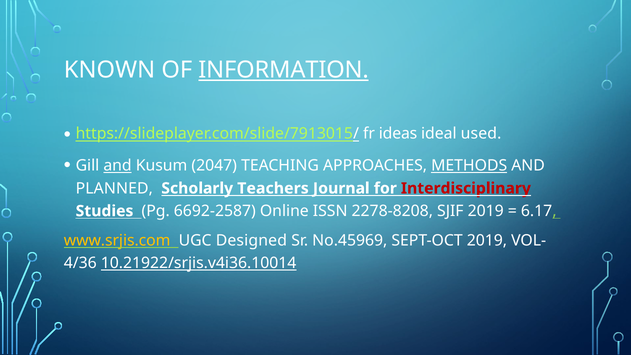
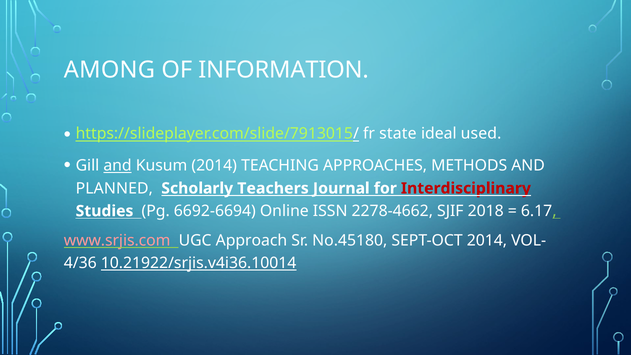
KNOWN: KNOWN -> AMONG (109, 70)
INFORMATION underline: present -> none (284, 70)
ideas: ideas -> state (398, 134)
Kusum 2047: 2047 -> 2014 (214, 166)
METHODS underline: present -> none (469, 166)
6692-2587: 6692-2587 -> 6692-6694 (215, 211)
2278-8208: 2278-8208 -> 2278-4662 (392, 211)
SJIF 2019: 2019 -> 2018 (486, 211)
www.srjis.com colour: yellow -> pink (117, 240)
Designed: Designed -> Approach (251, 240)
No.45969: No.45969 -> No.45180 (350, 240)
SEPT-OCT 2019: 2019 -> 2014 (487, 240)
